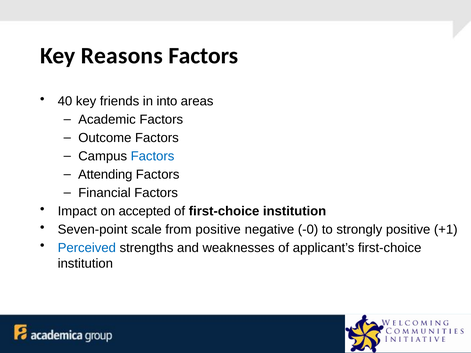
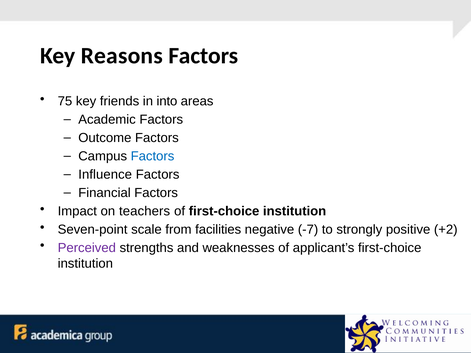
40: 40 -> 75 (65, 101)
Attending: Attending -> Influence (105, 175)
accepted: accepted -> teachers (145, 211)
from positive: positive -> facilities (218, 230)
-0: -0 -> -7 (308, 230)
+1: +1 -> +2 (446, 230)
Perceived colour: blue -> purple (87, 248)
